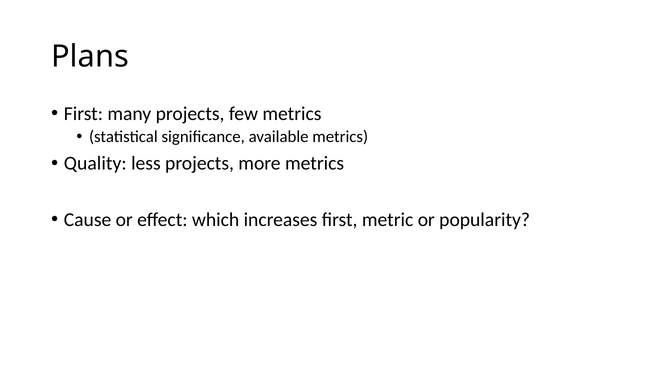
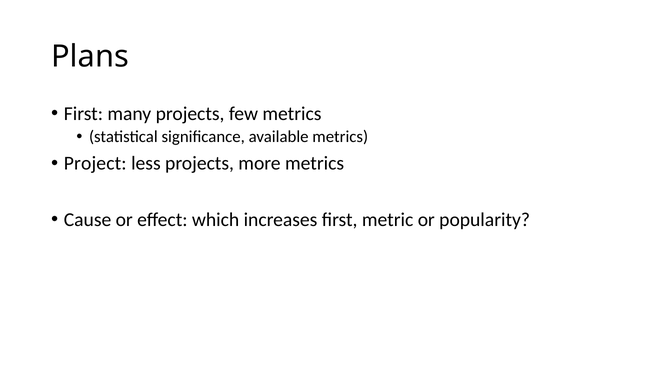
Quality: Quality -> Project (95, 163)
